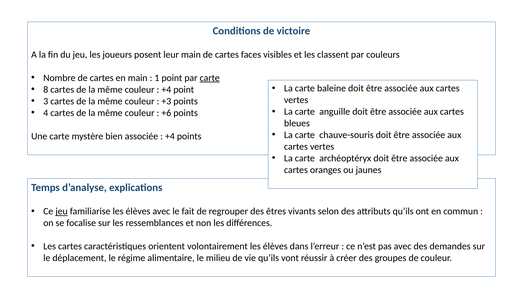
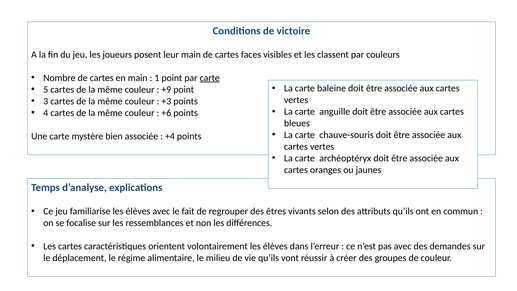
8: 8 -> 5 (46, 90)
+4: +4 -> +9 (166, 90)
jeu underline: present -> none (62, 211)
